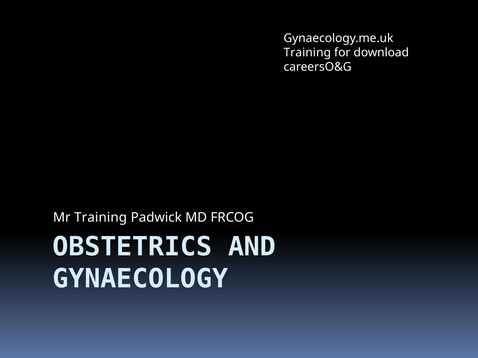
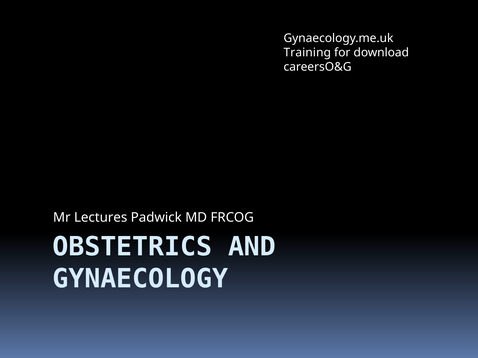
Mr Training: Training -> Lectures (101, 218)
